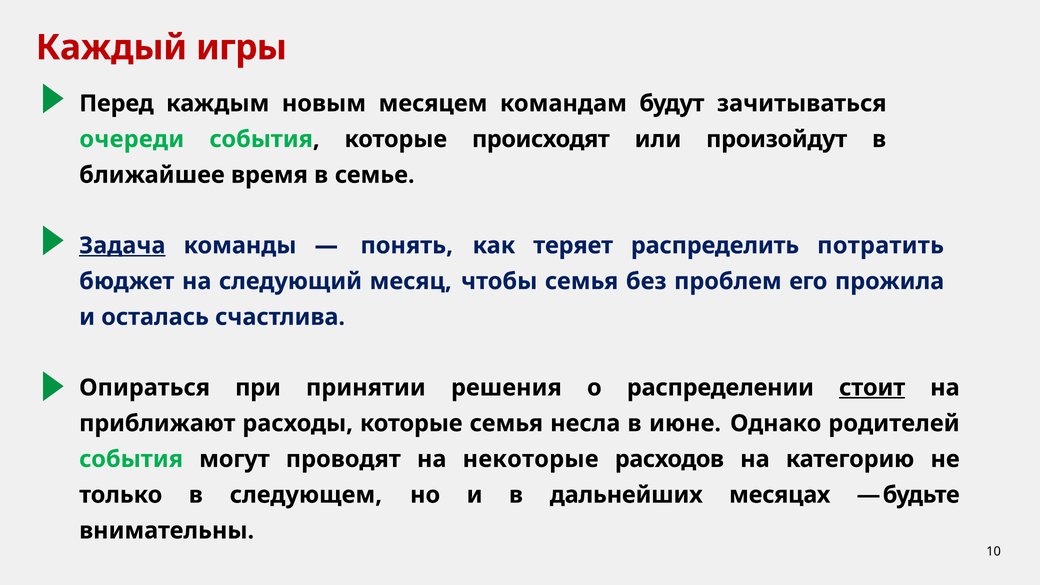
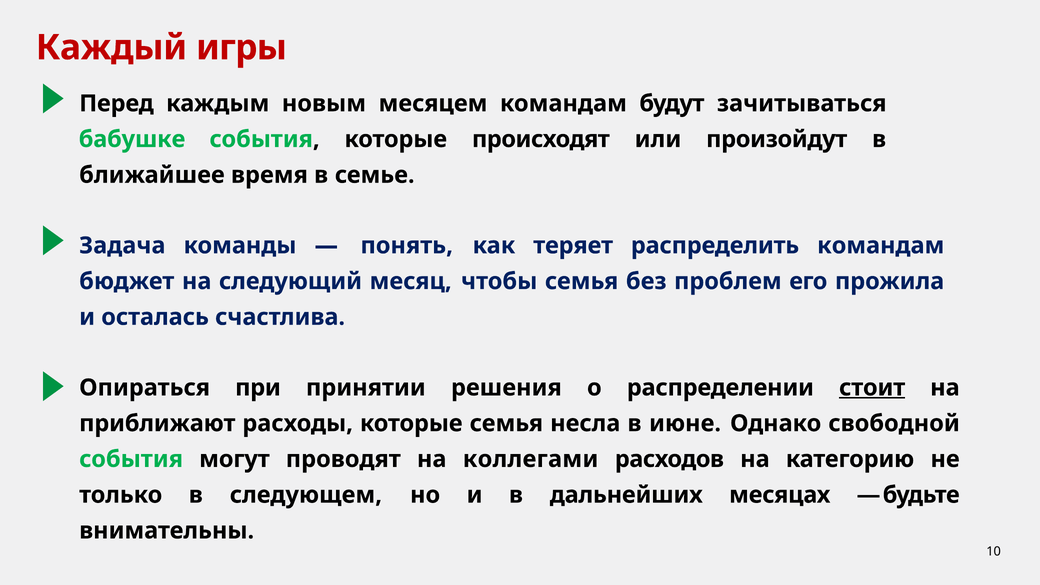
очереди: очереди -> бабушке (132, 139)
Задача underline: present -> none (122, 246)
распределить потратить: потратить -> командам (881, 246)
родителей: родителей -> свободной (894, 423)
некоторые: некоторые -> коллегами (531, 459)
